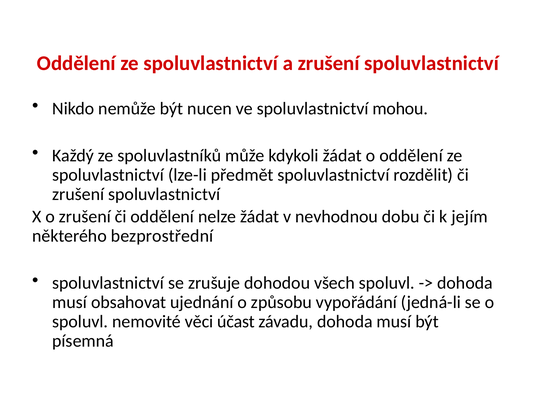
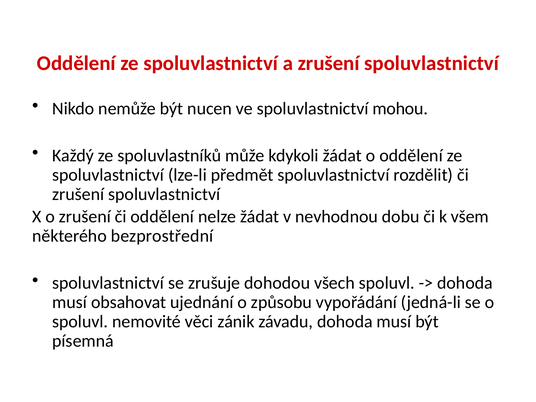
jejím: jejím -> všem (470, 217)
účast: účast -> zánik (236, 322)
